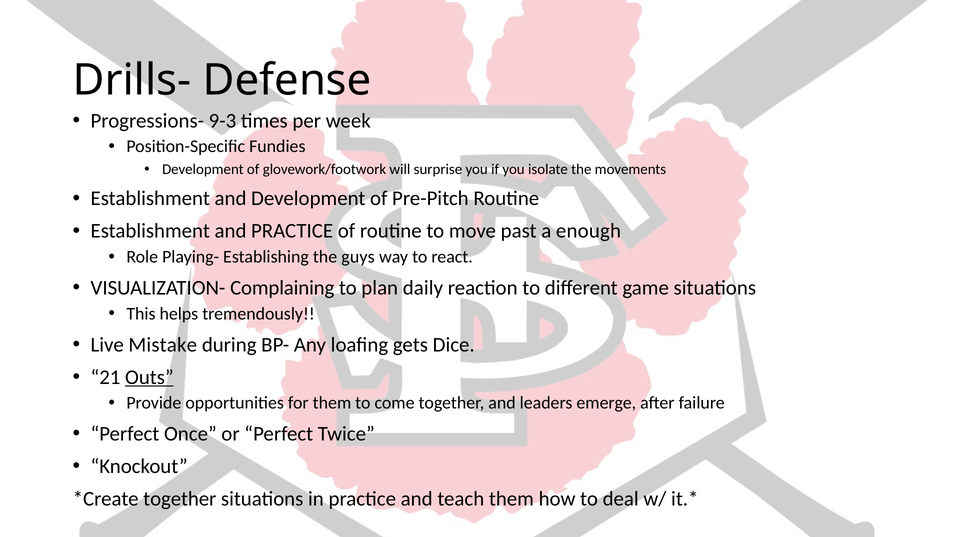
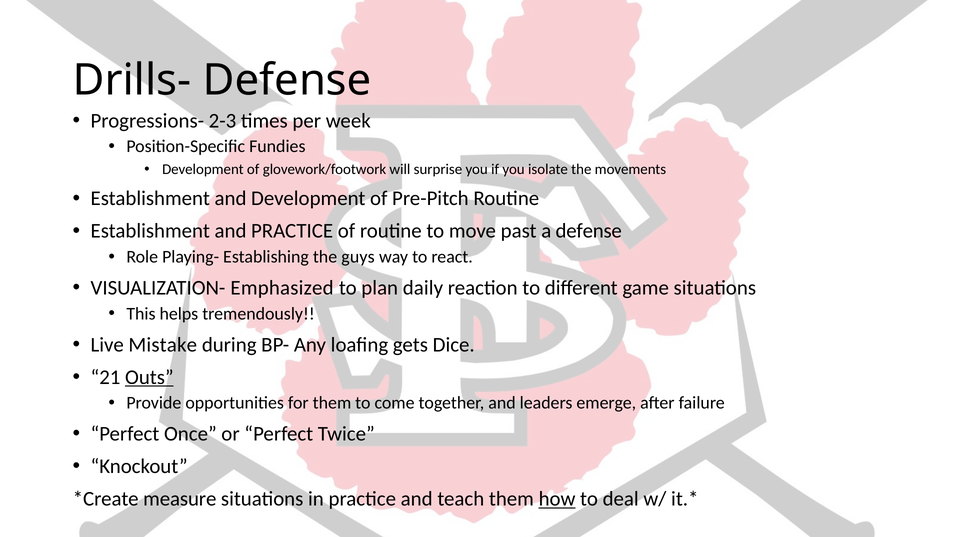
9-3: 9-3 -> 2-3 (223, 121)
a enough: enough -> defense (589, 231)
Complaining: Complaining -> Emphasized (282, 288)
together: together -> measure (180, 499)
how underline: none -> present (557, 499)
